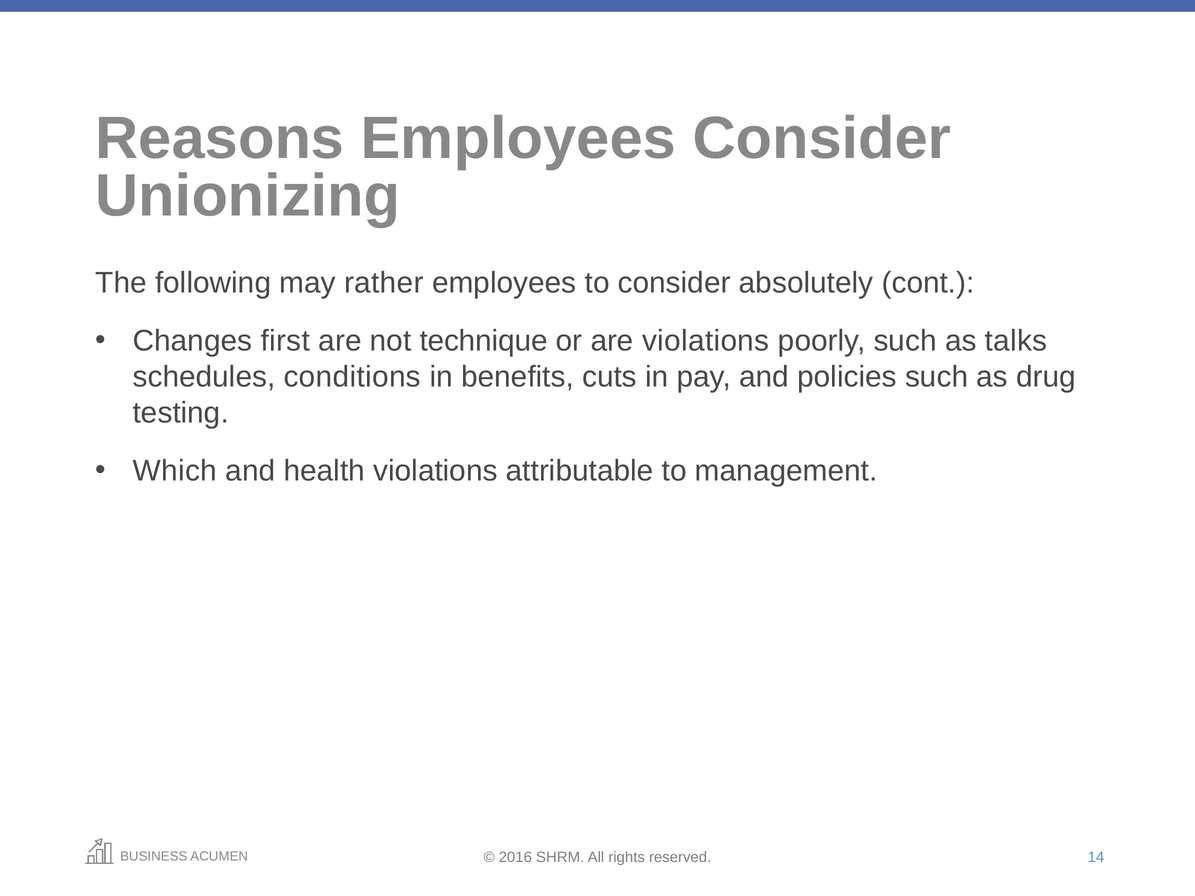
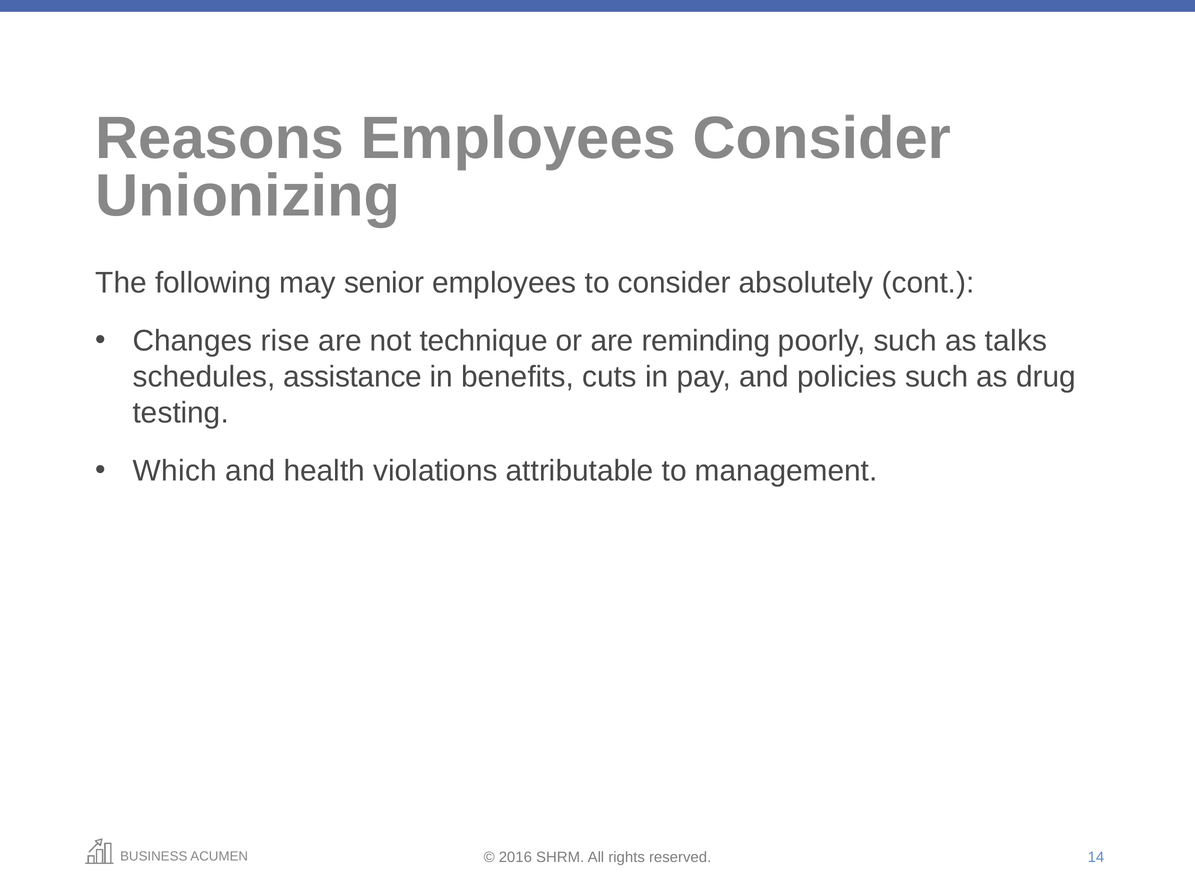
rather: rather -> senior (384, 283)
first: first -> rise (285, 341)
are violations: violations -> reminding (706, 341)
conditions: conditions -> assistance (353, 377)
